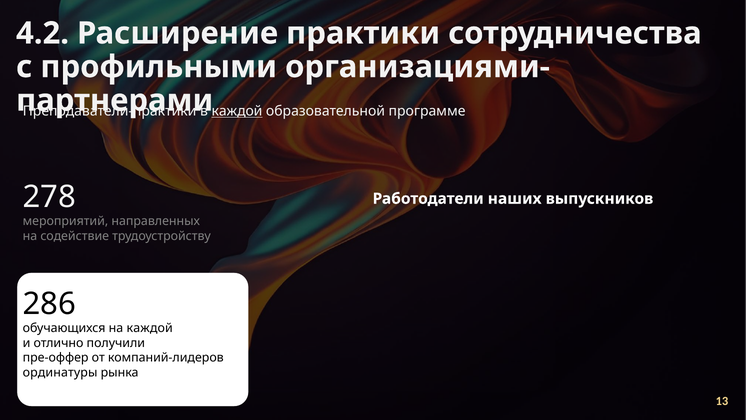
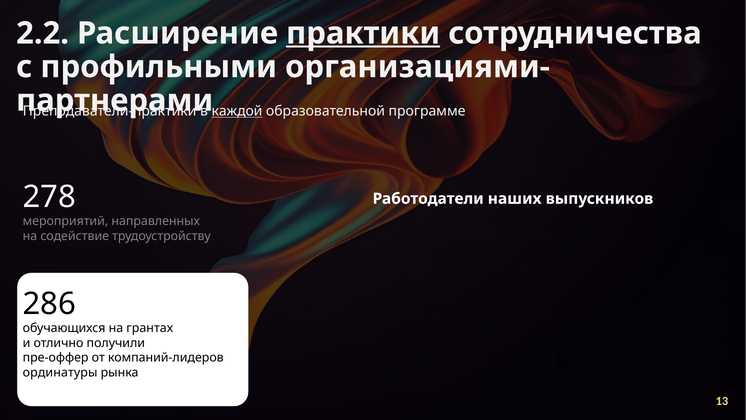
4.2: 4.2 -> 2.2 (43, 33)
практики underline: none -> present (363, 33)
на каждой: каждой -> грантах (150, 328)
